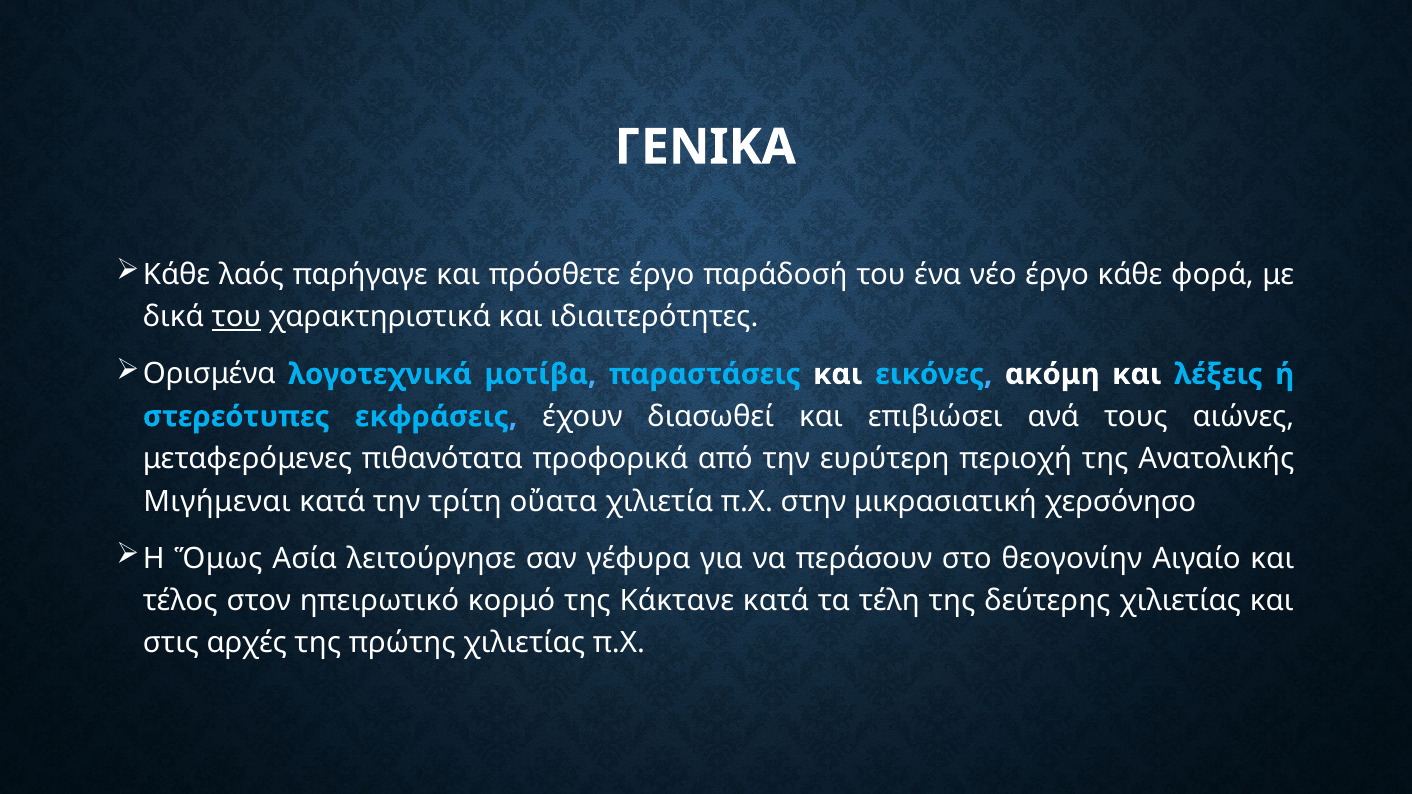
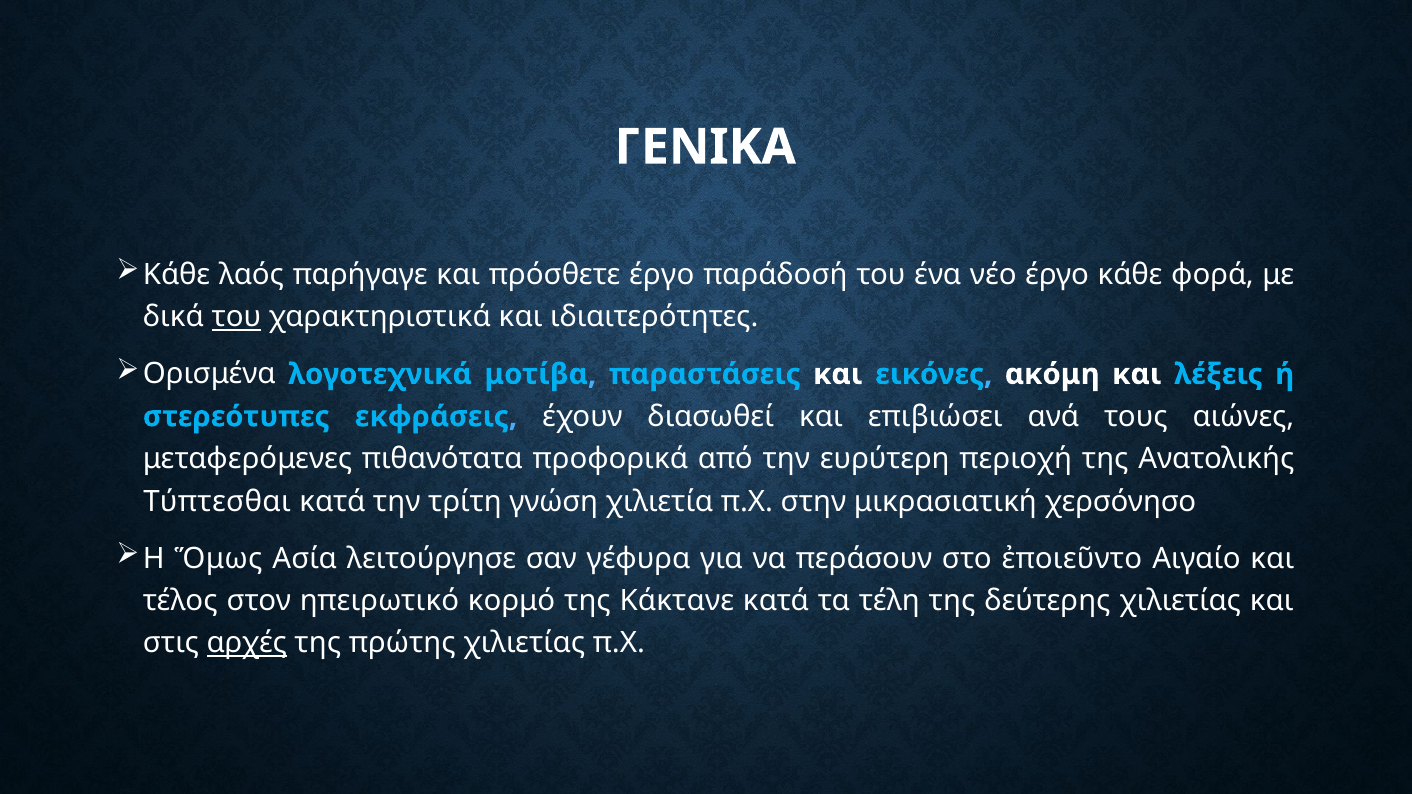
Μιγήμεναι: Μιγήμεναι -> Τύπτεσθαι (217, 502)
οὔατα: οὔατα -> γνώση (554, 502)
θεογονίην: θεογονίην -> ἐποιεῦντο (1072, 559)
αρχές underline: none -> present (247, 643)
